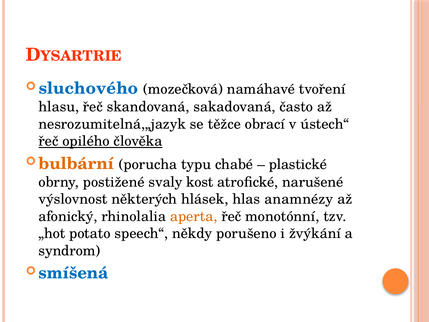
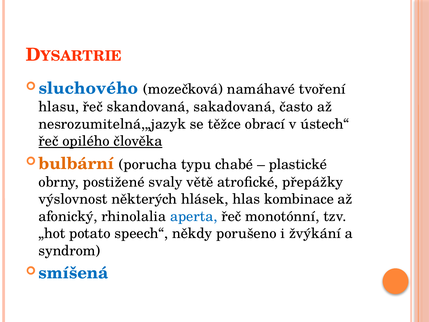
kost: kost -> větě (200, 182)
narušené: narušené -> přepážky (313, 182)
anamnézy: anamnézy -> kombinace (299, 199)
aperta colour: orange -> blue (194, 216)
